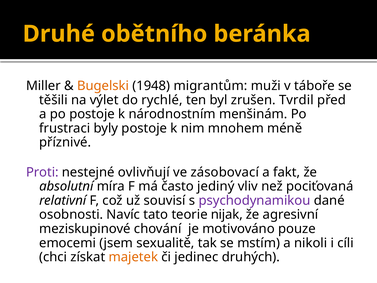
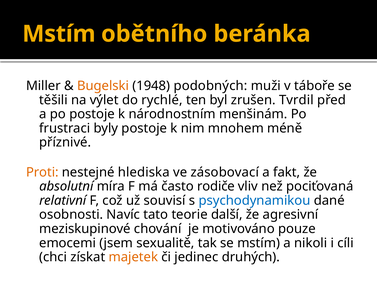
Druhé: Druhé -> Mstím (59, 34)
migrantům: migrantům -> podobných (210, 86)
Proti colour: purple -> orange (42, 172)
ovlivňují: ovlivňují -> hlediska (144, 172)
jediný: jediný -> rodiče (216, 186)
psychodynamikou colour: purple -> blue (255, 200)
nijak: nijak -> další (227, 214)
